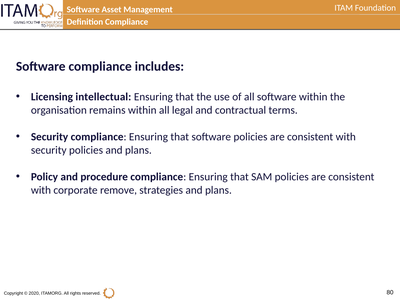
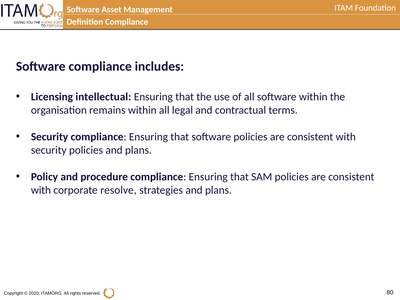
remove: remove -> resolve (118, 190)
